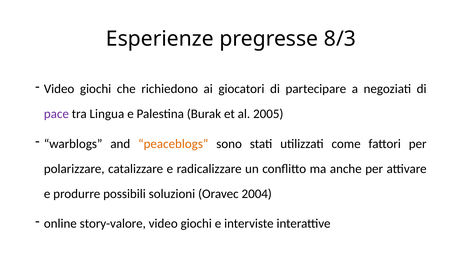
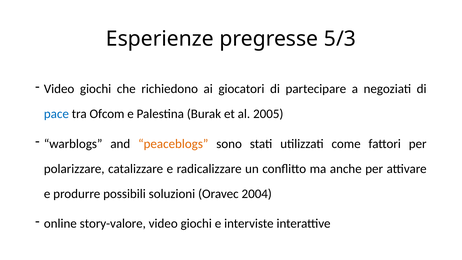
8/3: 8/3 -> 5/3 (340, 39)
pace colour: purple -> blue (56, 114)
Lingua: Lingua -> Ofcom (107, 114)
